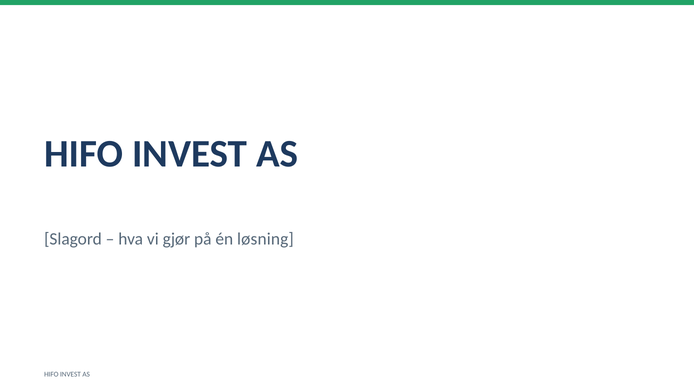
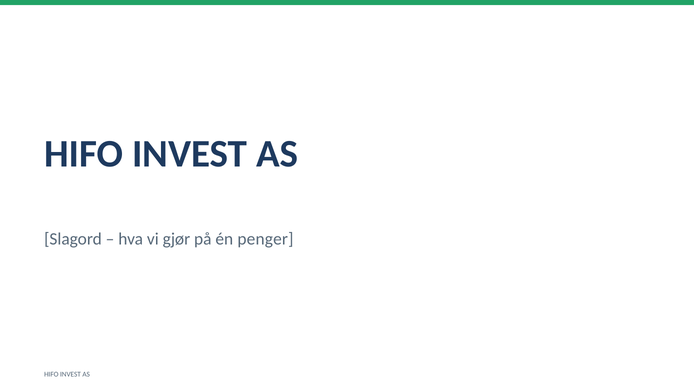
løsning: løsning -> penger (265, 239)
